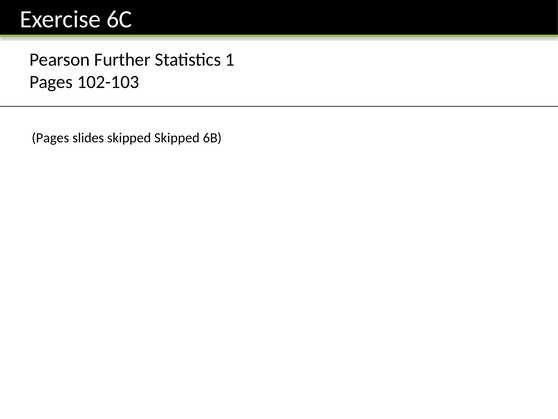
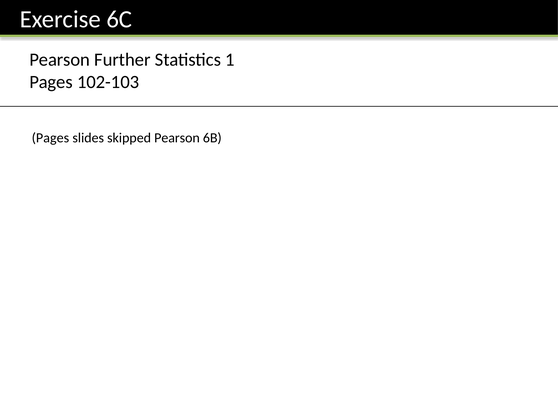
skipped Skipped: Skipped -> Pearson (177, 138)
